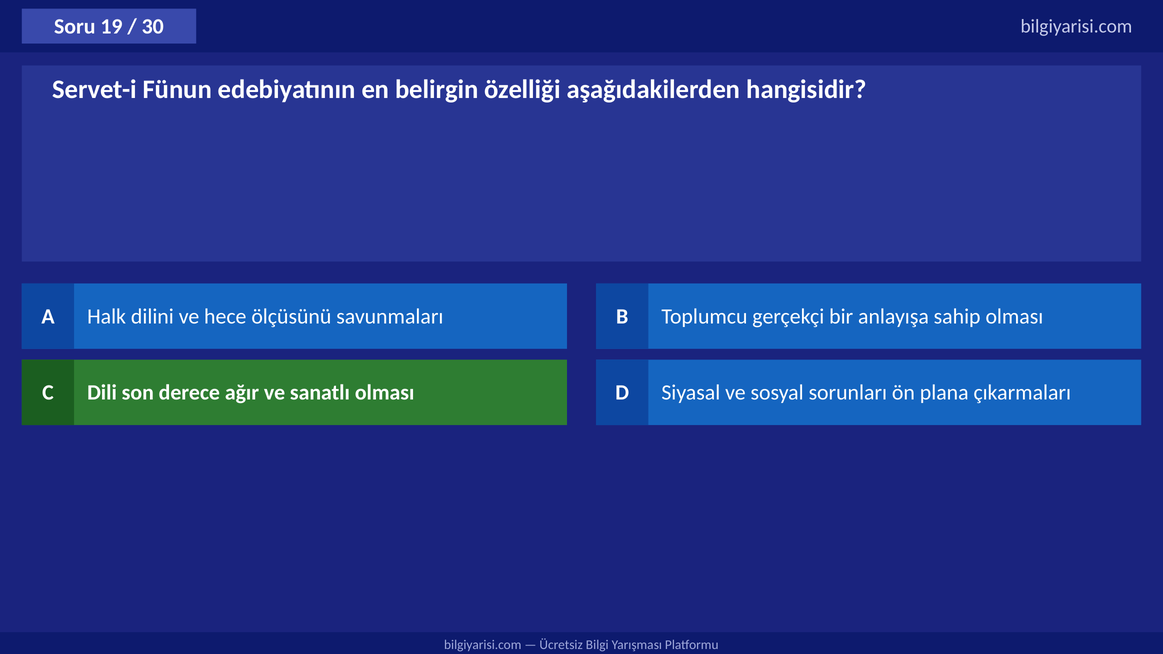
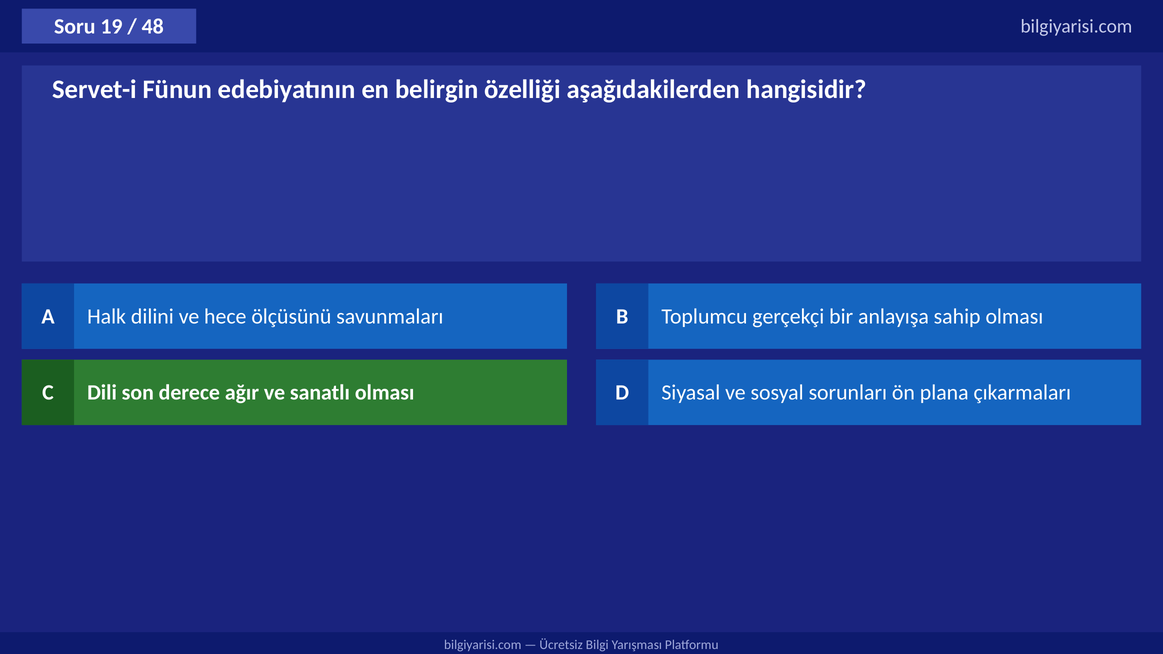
30: 30 -> 48 (153, 27)
